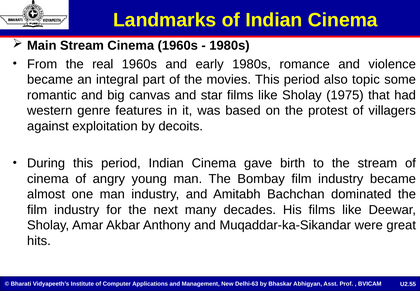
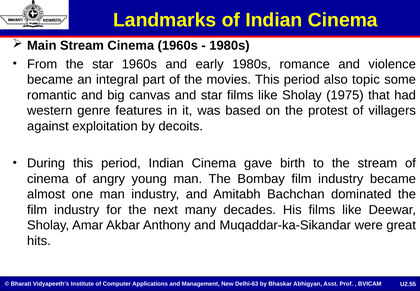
the real: real -> star (103, 64)
